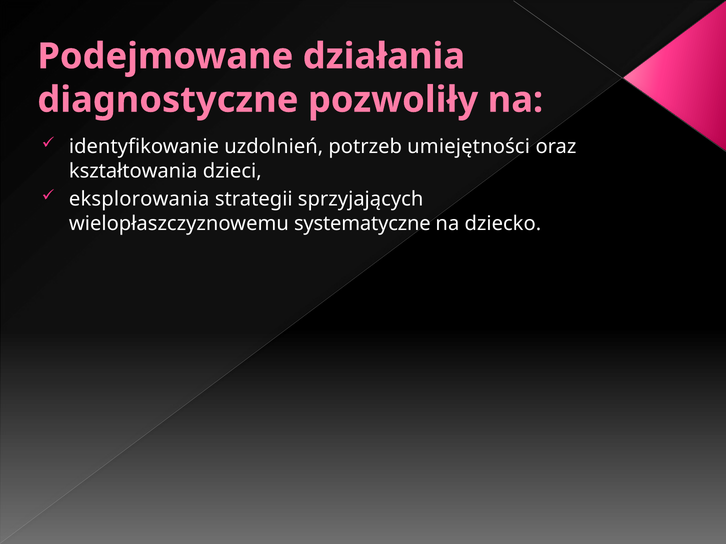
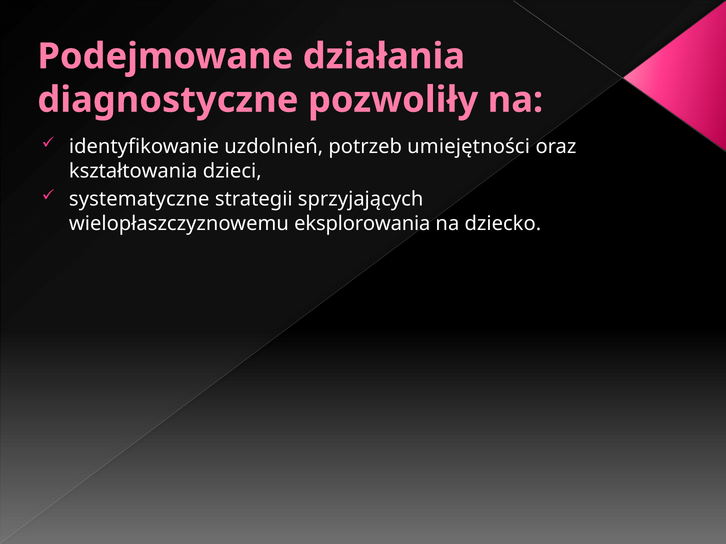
eksplorowania: eksplorowania -> systematyczne (139, 199)
systematyczne: systematyczne -> eksplorowania (362, 224)
